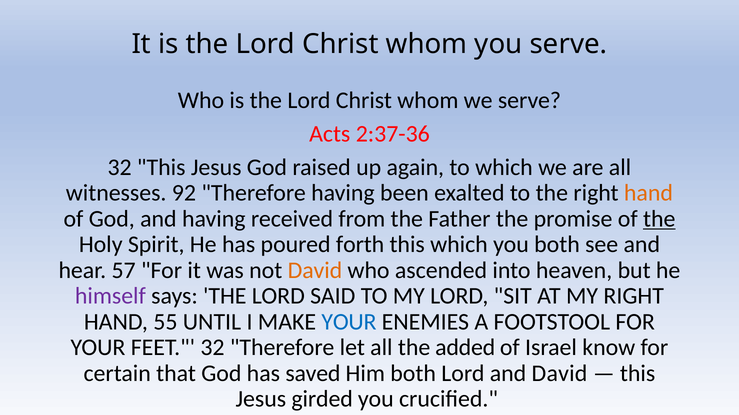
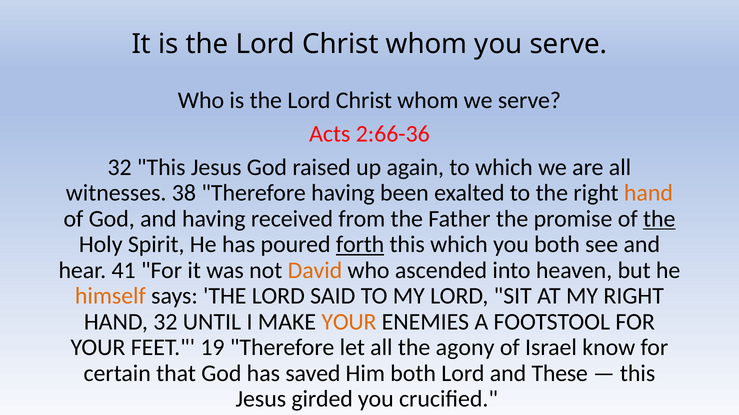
2:37-36: 2:37-36 -> 2:66-36 (393, 134)
92: 92 -> 38 (184, 193)
forth underline: none -> present (360, 245)
57: 57 -> 41 (124, 271)
himself colour: purple -> orange (110, 296)
HAND 55: 55 -> 32 (165, 322)
YOUR colour: blue -> orange (349, 322)
FEET 32: 32 -> 19 (212, 348)
added: added -> agony (465, 348)
and David: David -> These (560, 374)
